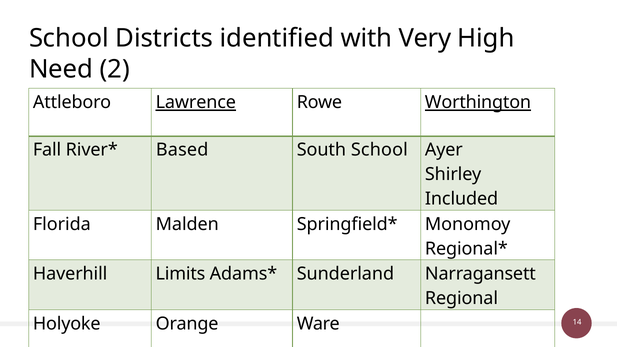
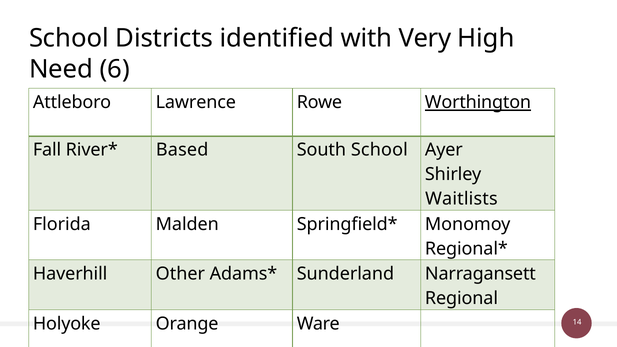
2: 2 -> 6 (115, 69)
Lawrence underline: present -> none (196, 103)
Included: Included -> Waitlists (461, 199)
Limits: Limits -> Other (180, 274)
